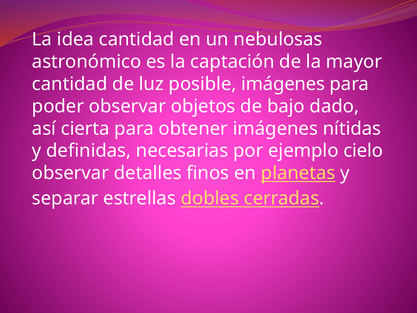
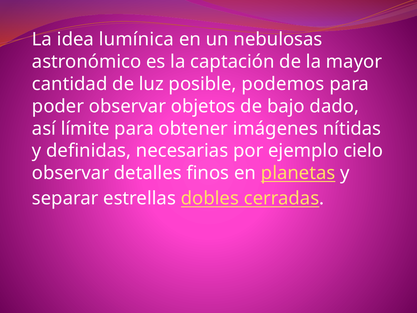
idea cantidad: cantidad -> lumínica (136, 39)
posible imágenes: imágenes -> podemos (283, 84)
cierta: cierta -> límite (85, 128)
